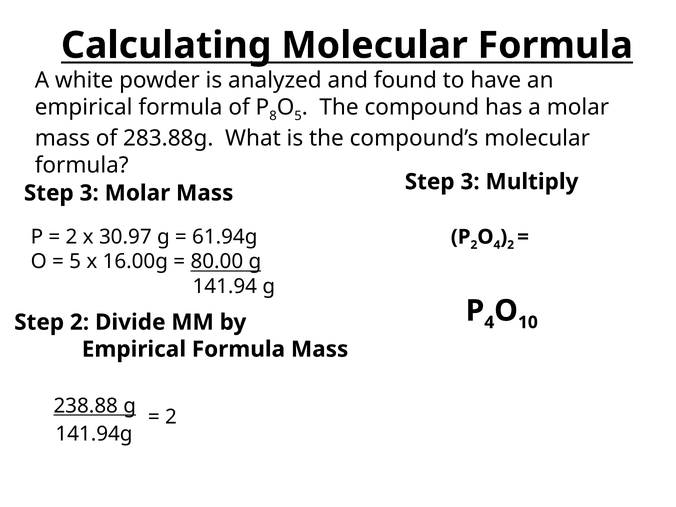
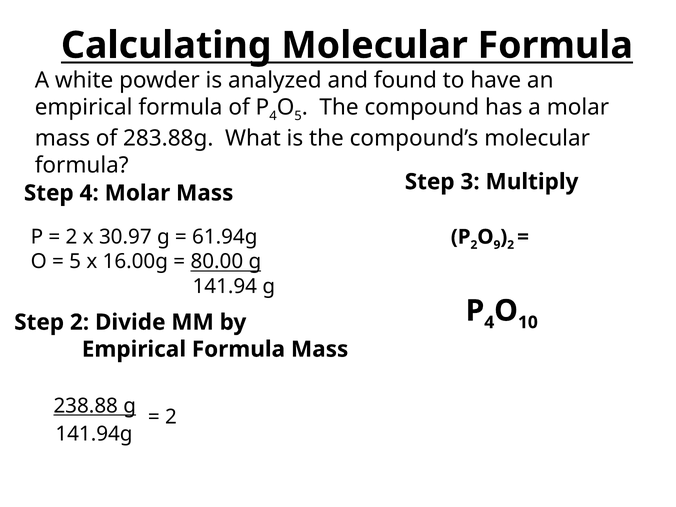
of P 8: 8 -> 4 (273, 116)
3: 3 -> 4 (89, 193)
O 4: 4 -> 9 (497, 245)
